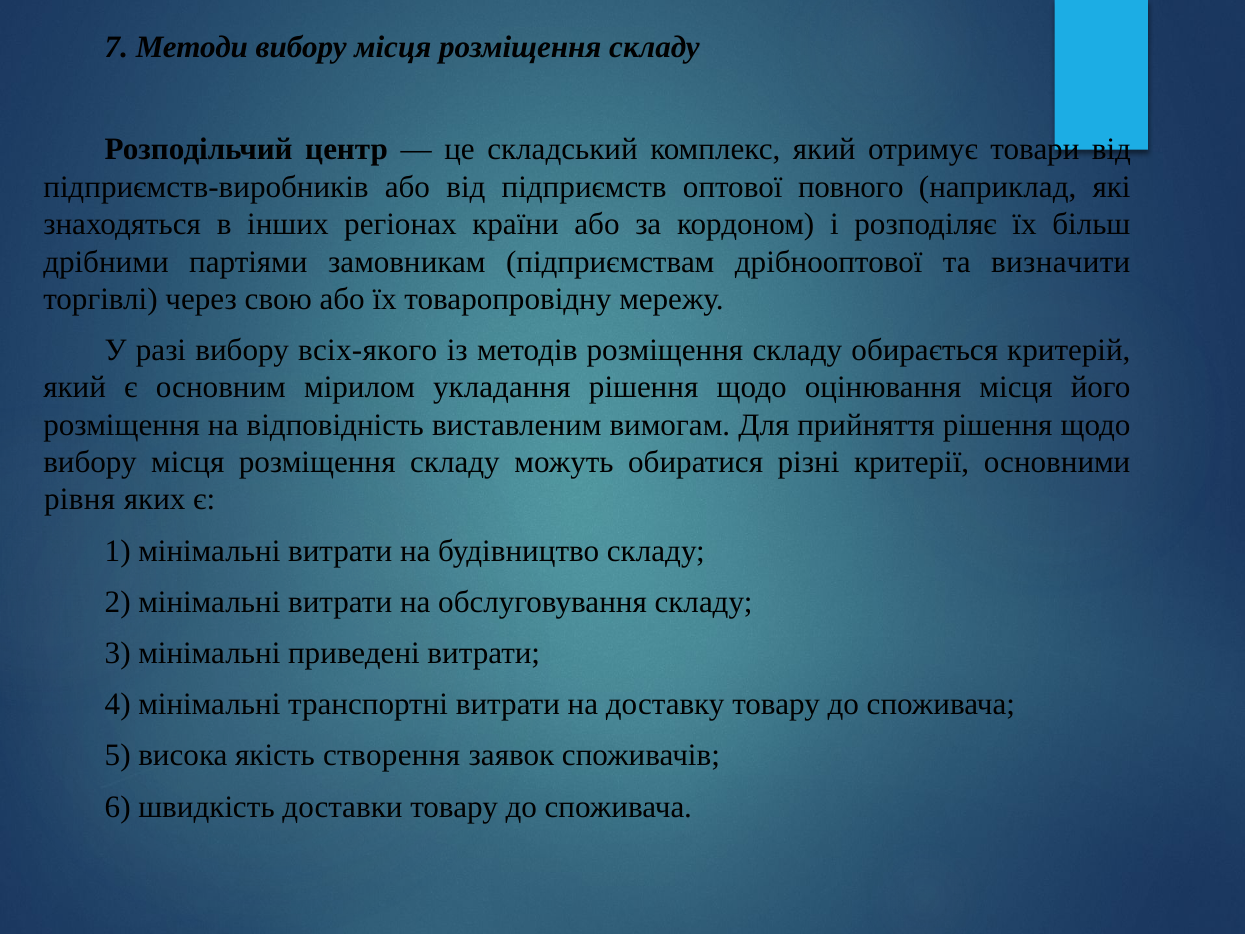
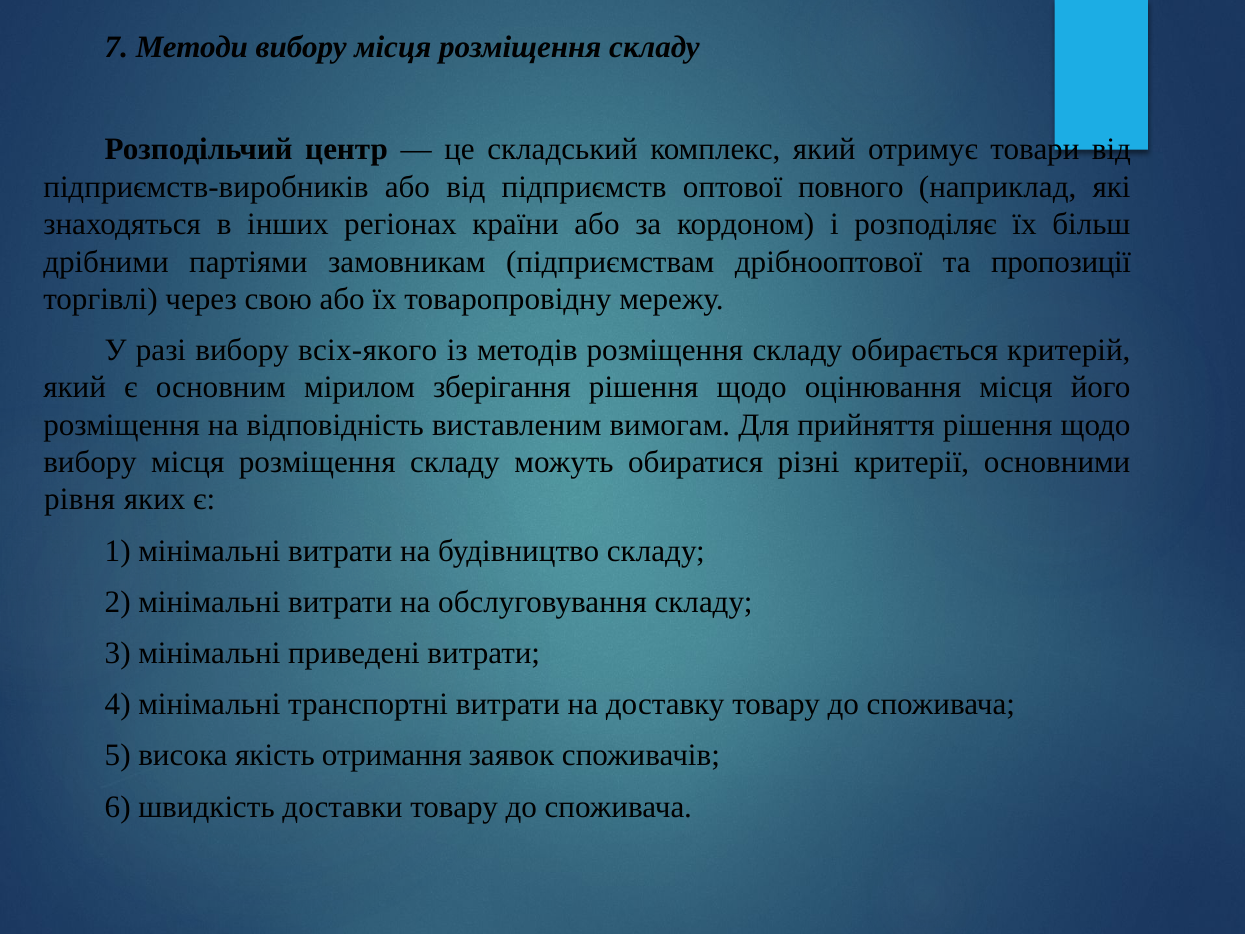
визначити: визначити -> пропозиції (1061, 262)
укладання: укладання -> зберігання (502, 388)
створення: створення -> отримання (392, 755)
